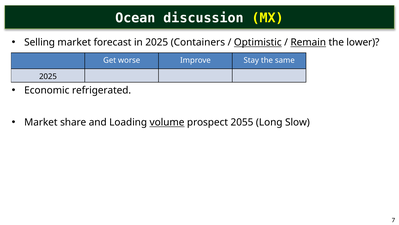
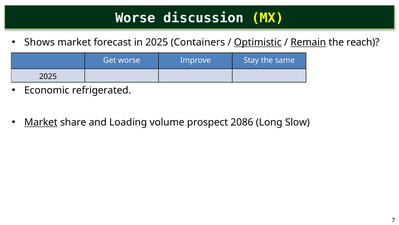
Ocean: Ocean -> Worse (135, 18)
Selling: Selling -> Shows (40, 42)
lower: lower -> reach (363, 42)
Market underline: none -> present (41, 122)
volume underline: present -> none (167, 122)
2055: 2055 -> 2086 (242, 122)
